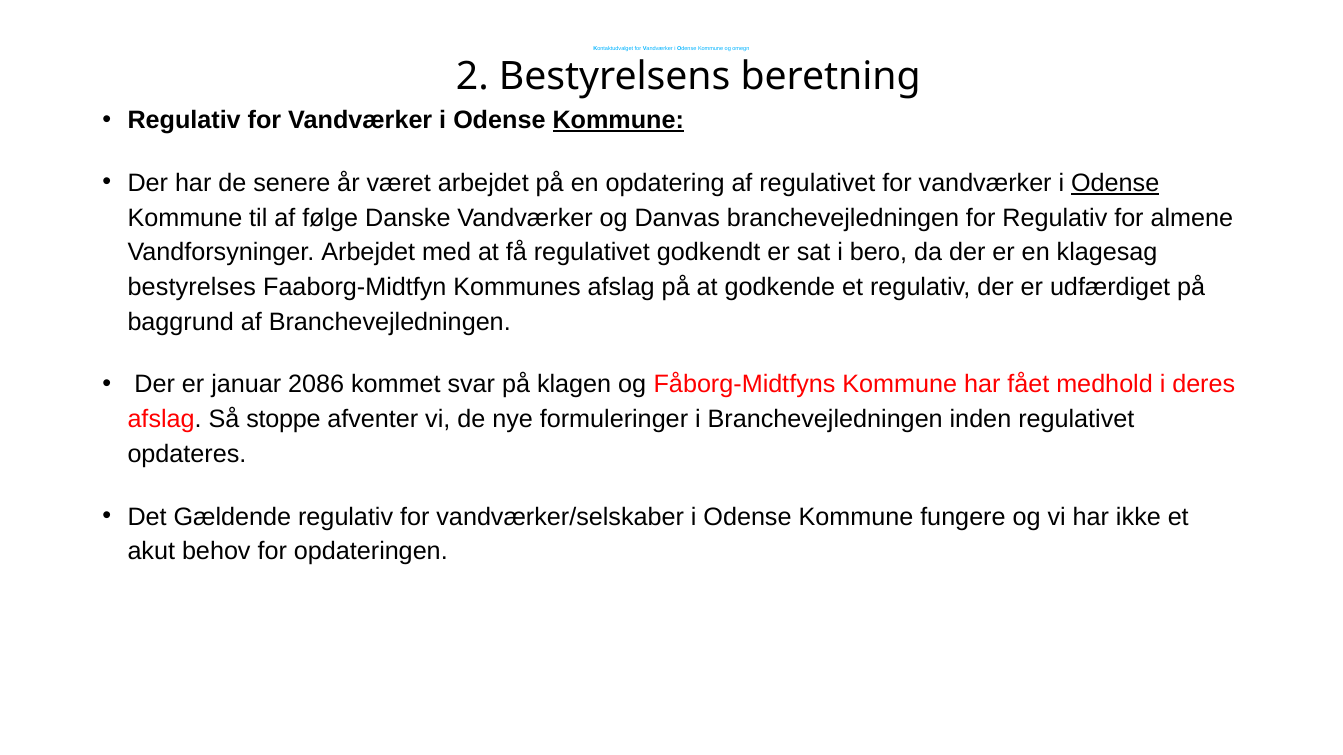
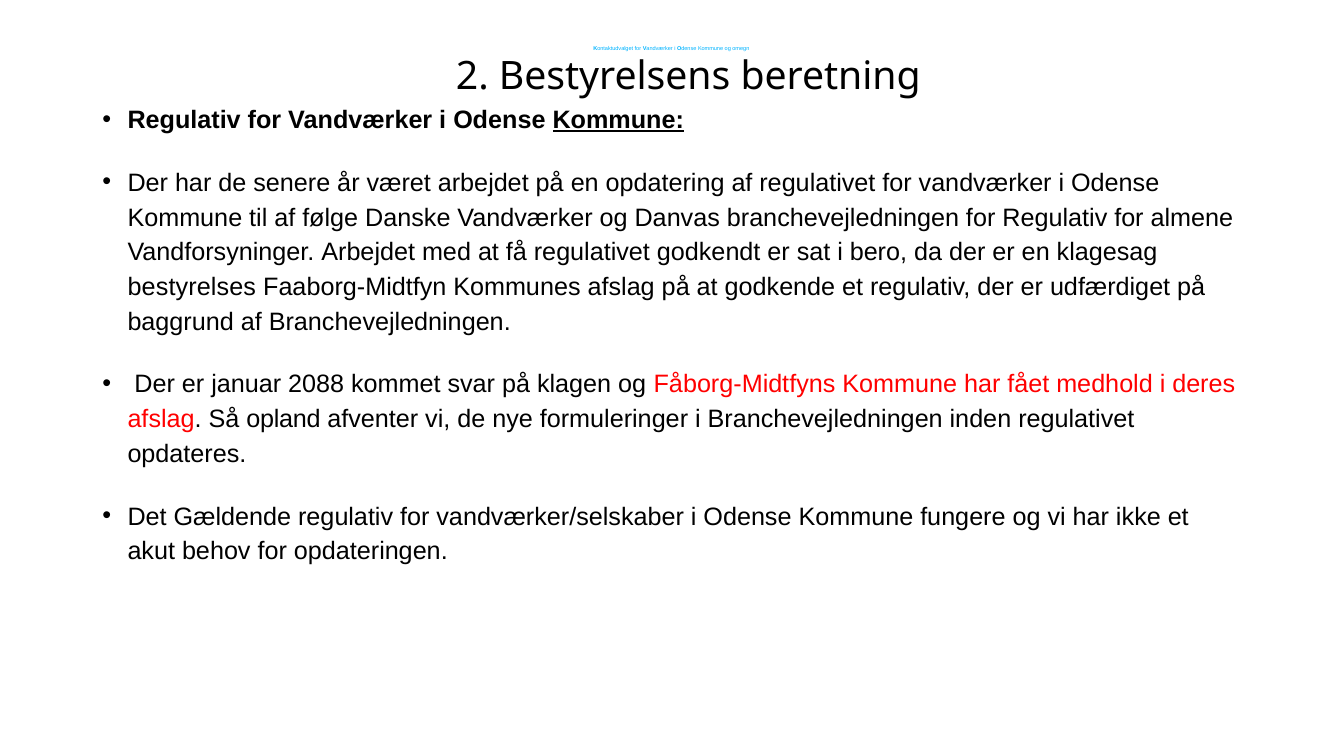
Odense underline: present -> none (1115, 183)
2086: 2086 -> 2088 (316, 385)
stoppe: stoppe -> opland (283, 420)
